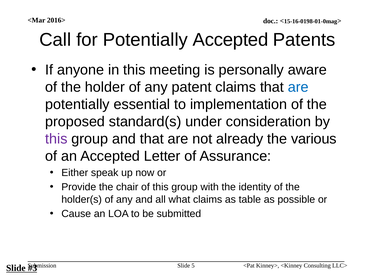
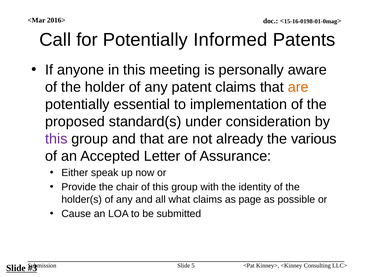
Potentially Accepted: Accepted -> Informed (230, 40)
are colour: blue -> orange (298, 87)
table: table -> page (250, 199)
